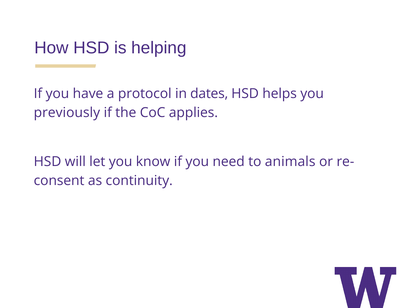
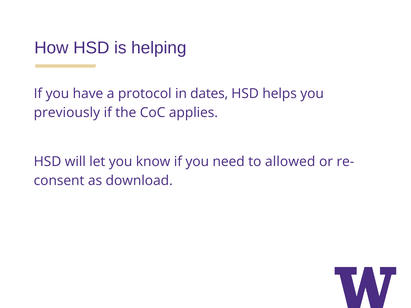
animals: animals -> allowed (290, 162)
continuity: continuity -> download (139, 181)
